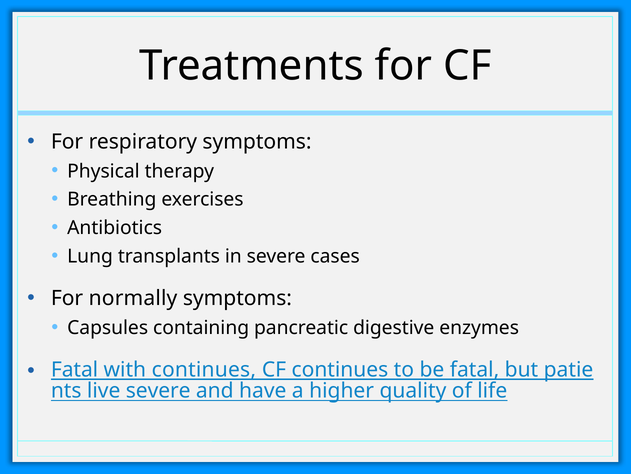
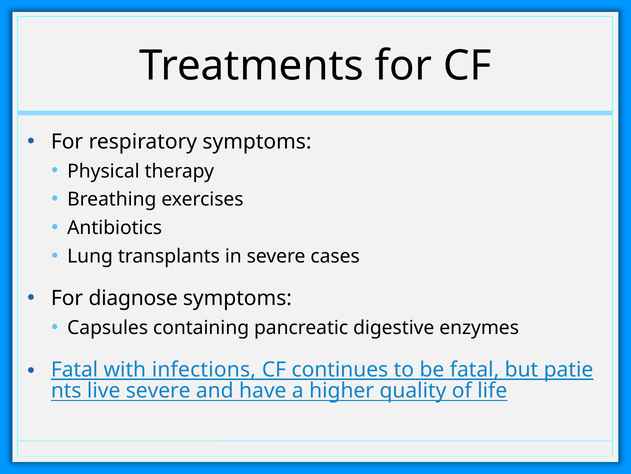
normally: normally -> diagnose (133, 298)
with continues: continues -> infections (204, 369)
